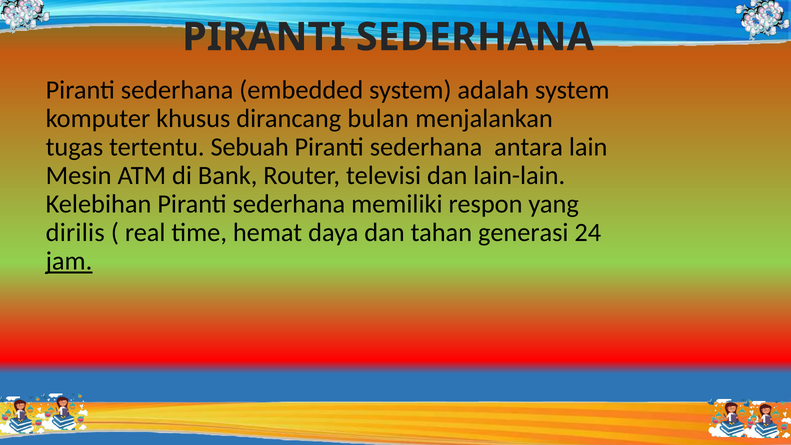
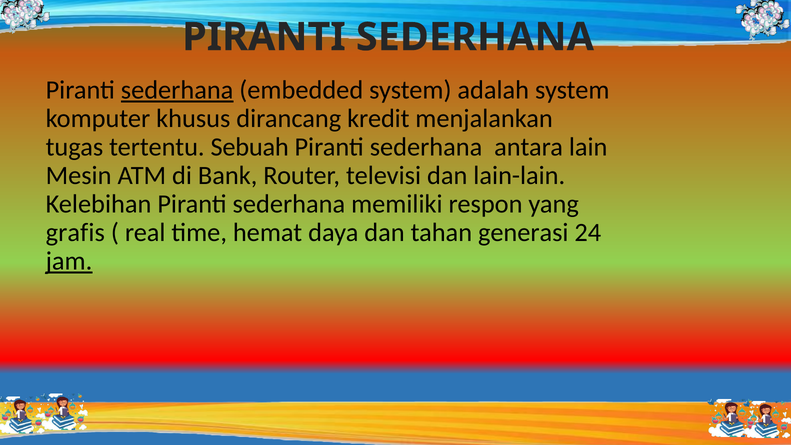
sederhana underline: none -> present (177, 90)
bulan: bulan -> kredit (378, 119)
dirilis: dirilis -> grafis (75, 233)
